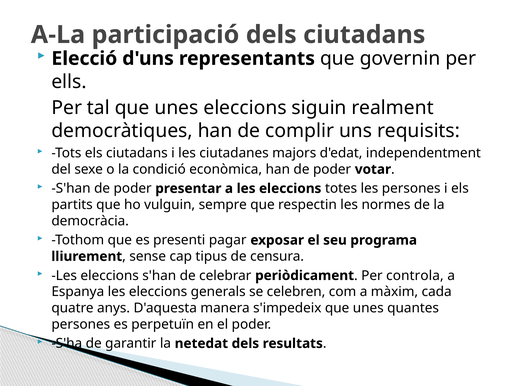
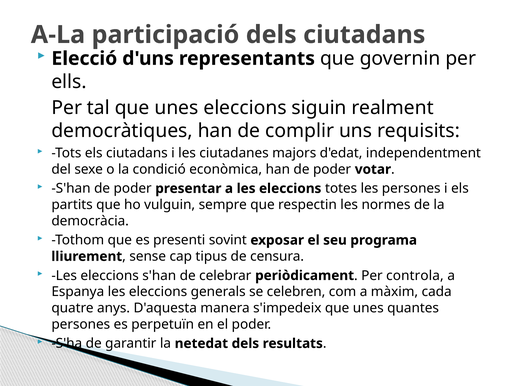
pagar: pagar -> sovint (228, 240)
